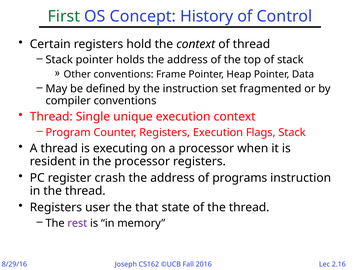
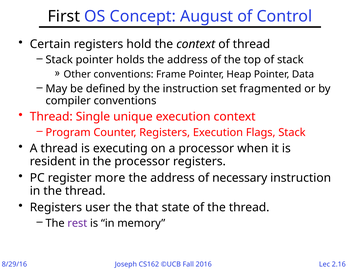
First colour: green -> black (64, 16)
History: History -> August (207, 16)
crash: crash -> more (110, 178)
programs: programs -> necessary (240, 178)
